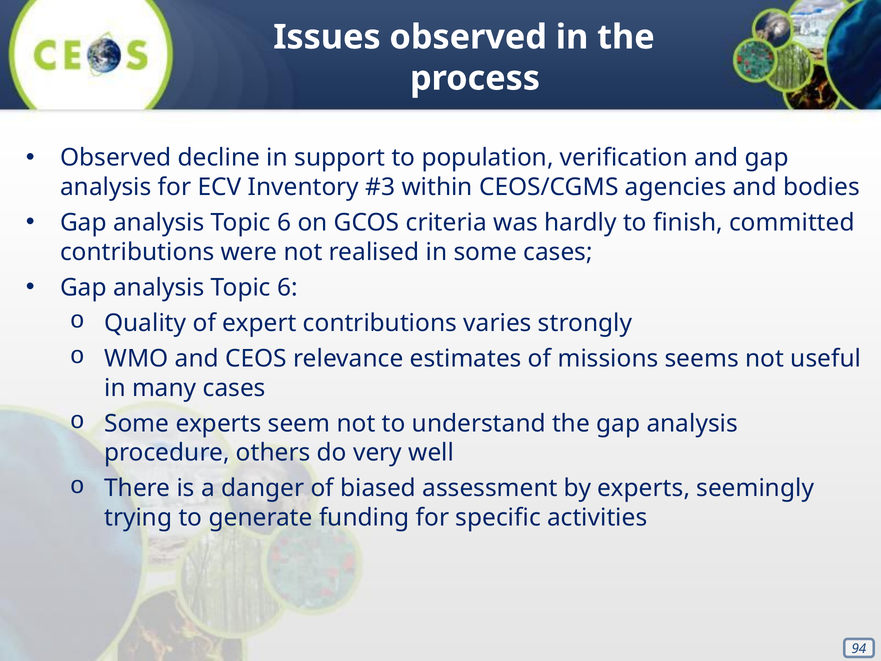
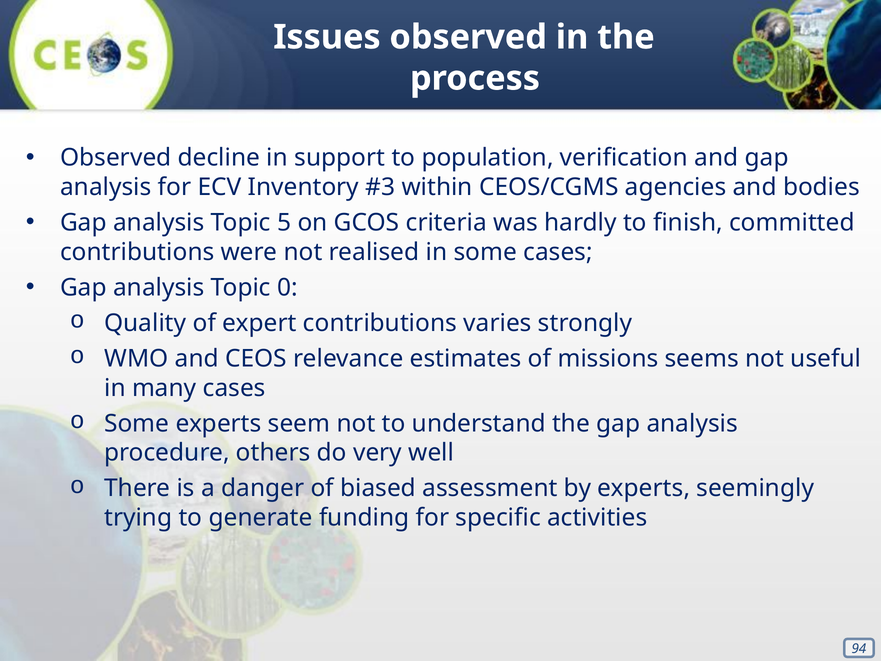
6: 6 -> 5 (284, 223)
6: 6 -> 0 (287, 288)
